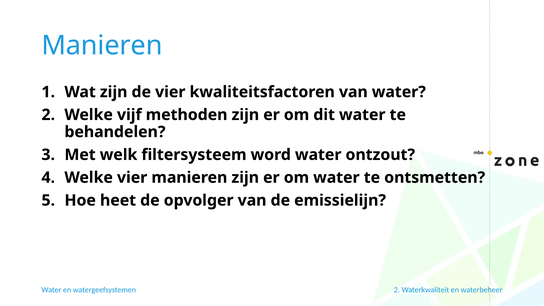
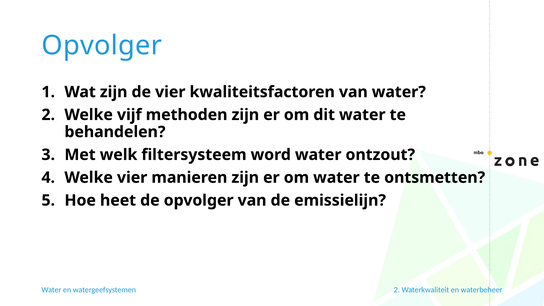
Manieren: Manieren -> Opvolger (102, 46)
